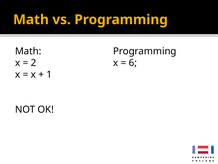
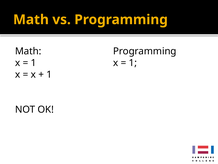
2: 2 -> 1 (34, 63)
6: 6 -> 1 (133, 63)
